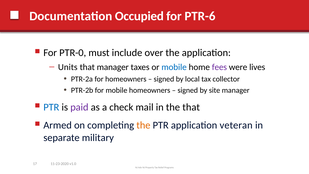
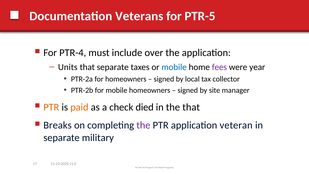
Occupied: Occupied -> Veterans (139, 16)
PTR-6: PTR-6 -> PTR-5 (200, 16)
PTR-0: PTR-0 -> PTR-4 (73, 53)
that manager: manager -> separate (113, 67)
lives: lives -> year (257, 67)
PTR colour: blue -> orange (51, 107)
paid colour: purple -> orange (79, 107)
mail: mail -> died (145, 107)
Armed: Armed -> Breaks (58, 125)
the colour: orange -> purple (143, 125)
